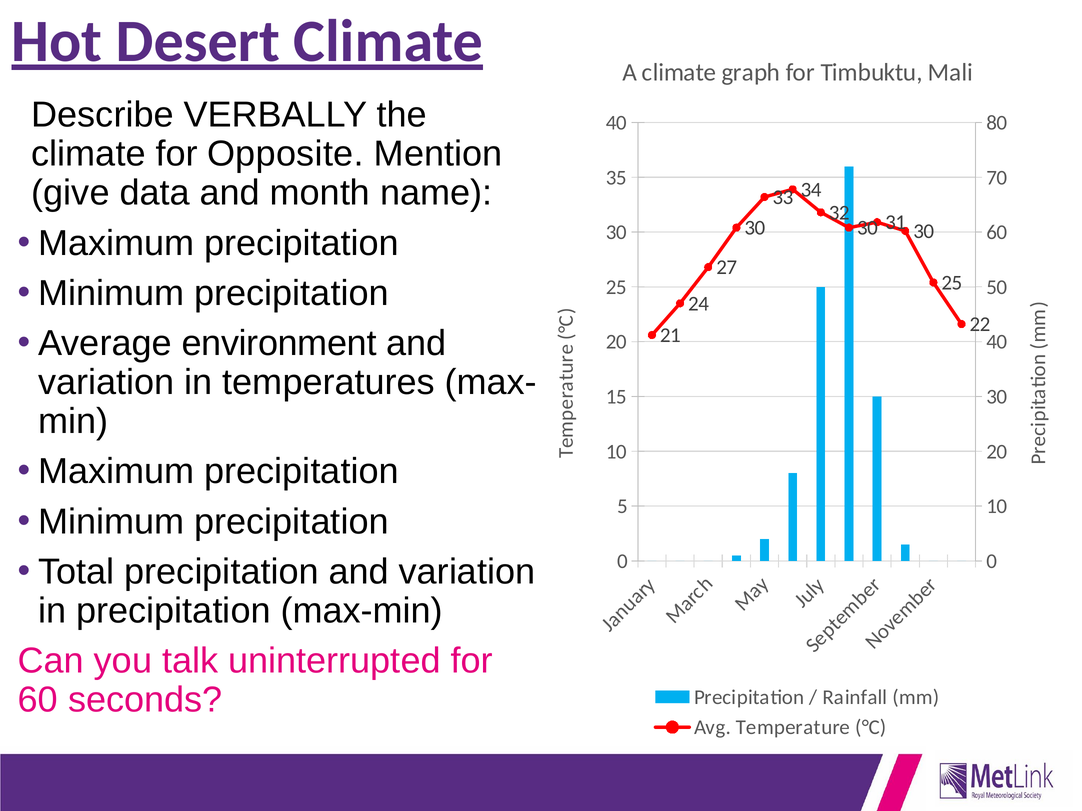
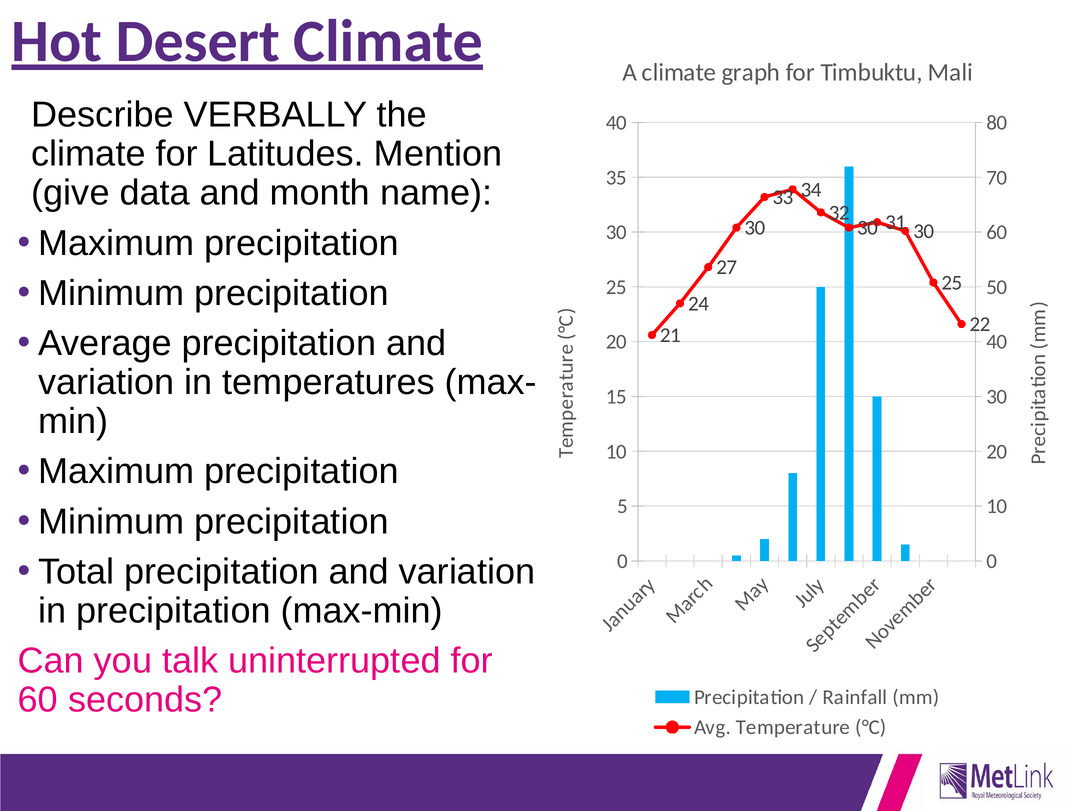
Opposite: Opposite -> Latitudes (285, 154)
Average environment: environment -> precipitation (279, 344)
